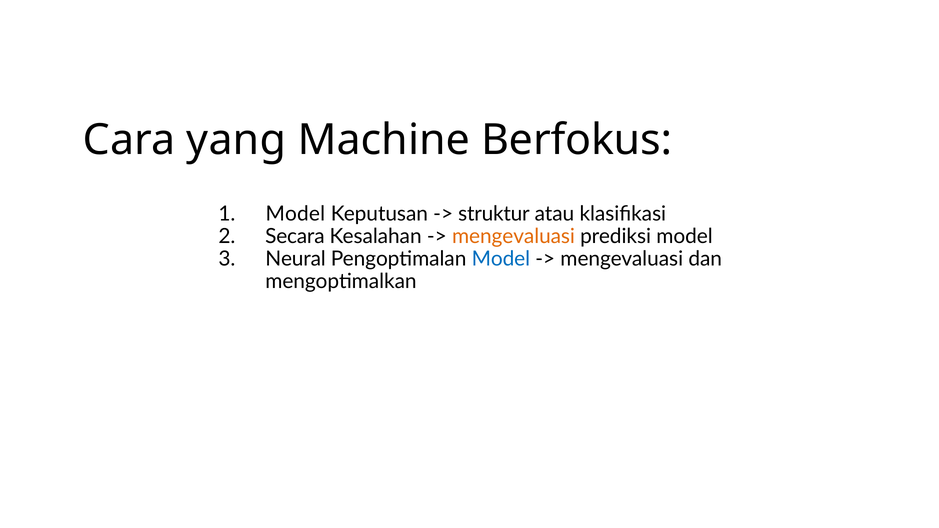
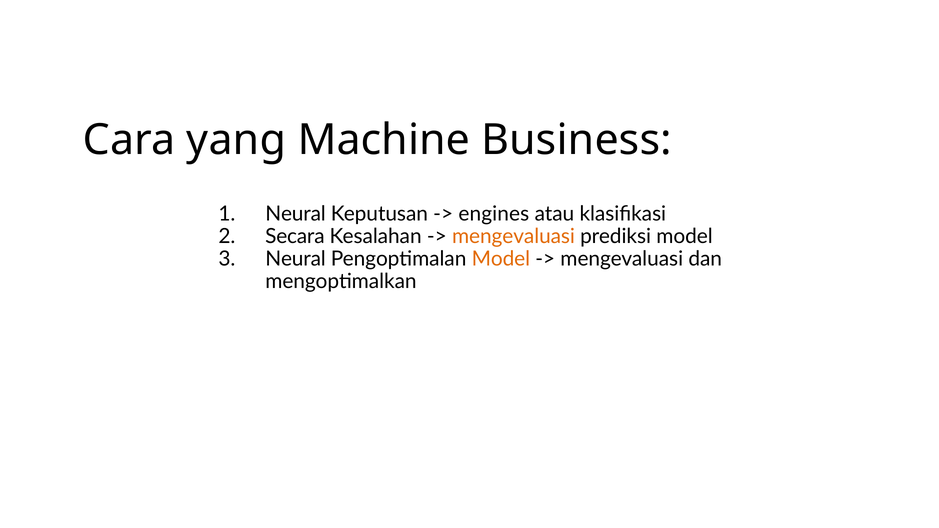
Berfokus: Berfokus -> Business (577, 140)
Model: Model -> Neural (296, 214)
struktur: struktur -> engines (494, 214)
Model colour: blue -> orange (501, 259)
